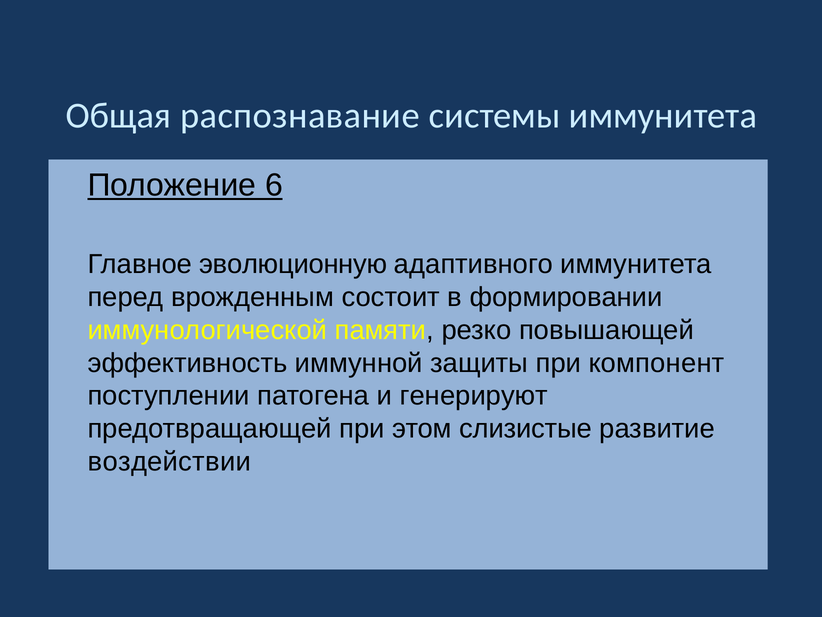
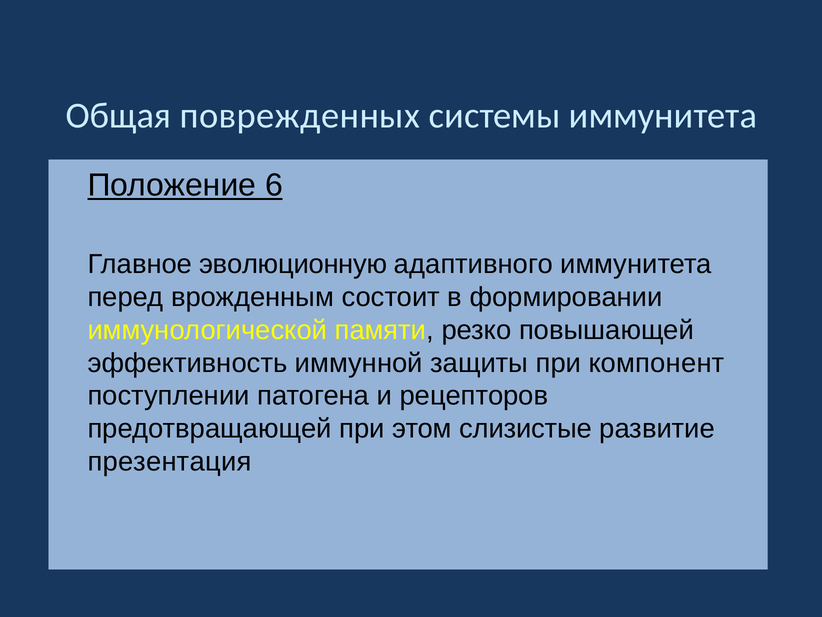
распознавание: распознавание -> поврежденных (300, 116)
генерируют: генерируют -> рецепторов (474, 396)
воздействии: воздействии -> презентация (169, 461)
